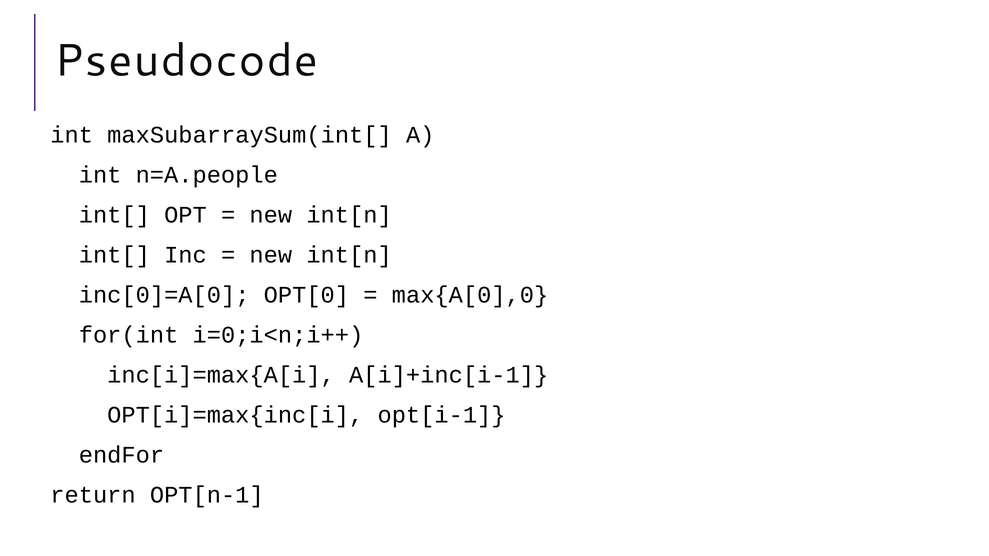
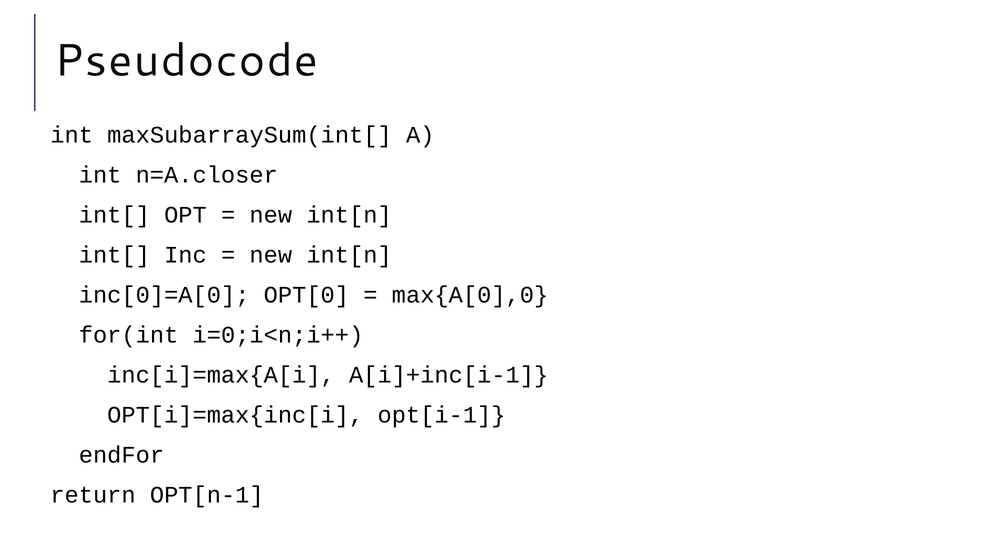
n=A.people: n=A.people -> n=A.closer (207, 175)
